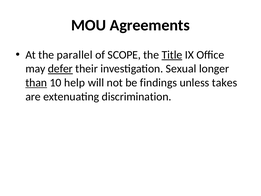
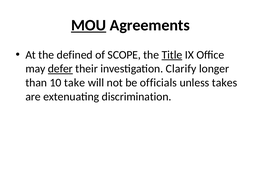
MOU underline: none -> present (89, 25)
parallel: parallel -> defined (75, 55)
Sexual: Sexual -> Clarify (181, 69)
than underline: present -> none (36, 83)
help: help -> take (75, 83)
findings: findings -> officials (158, 83)
